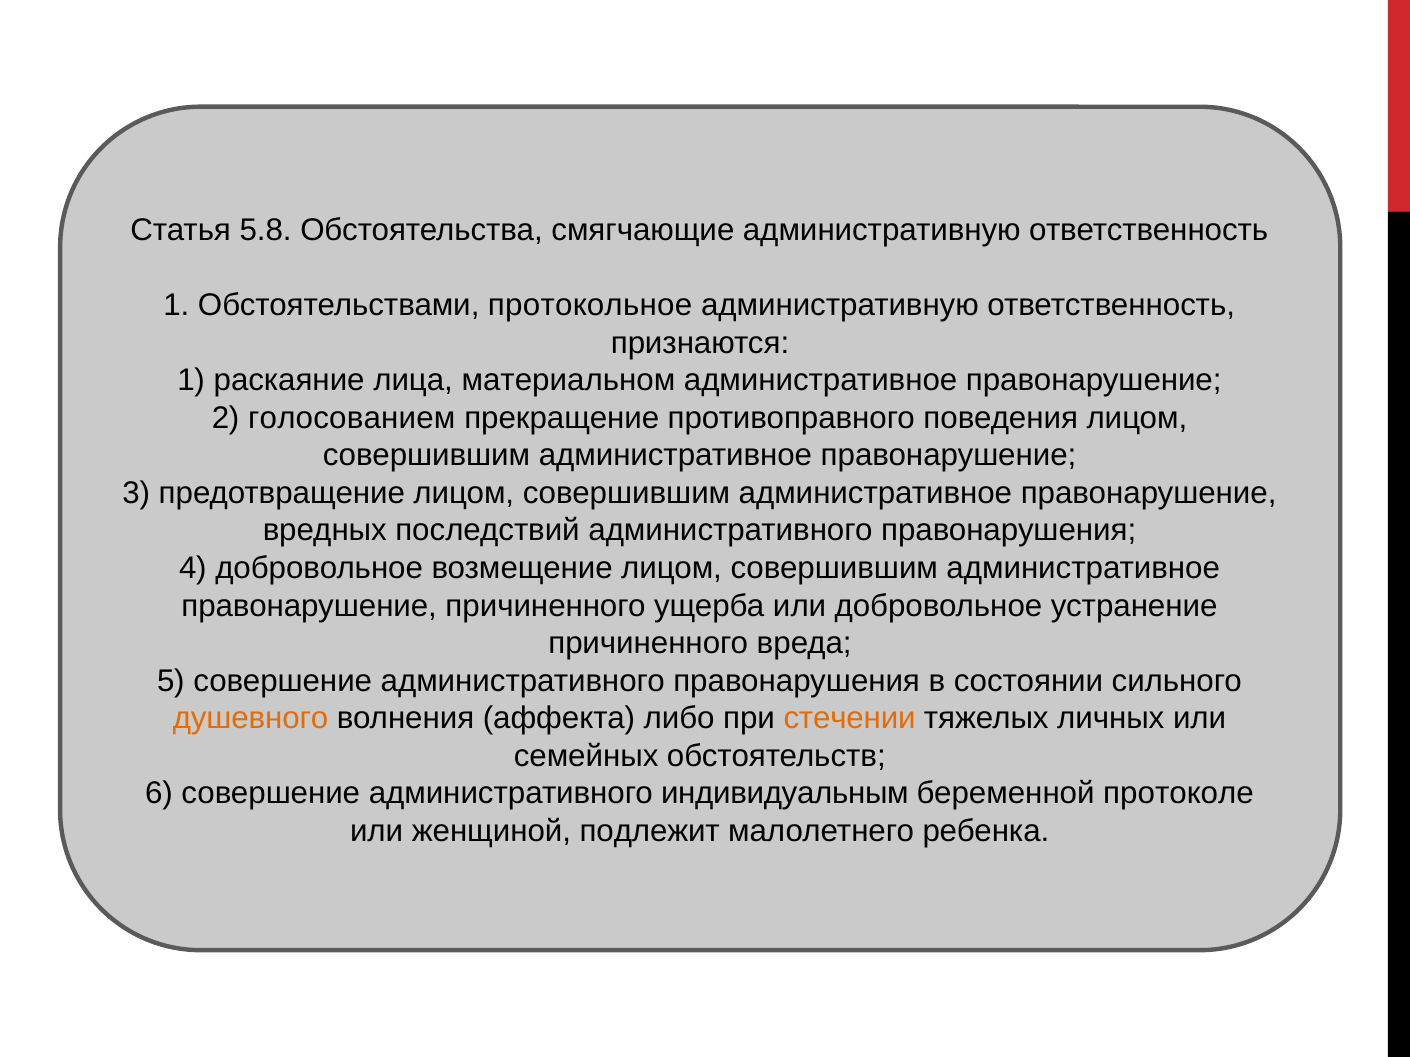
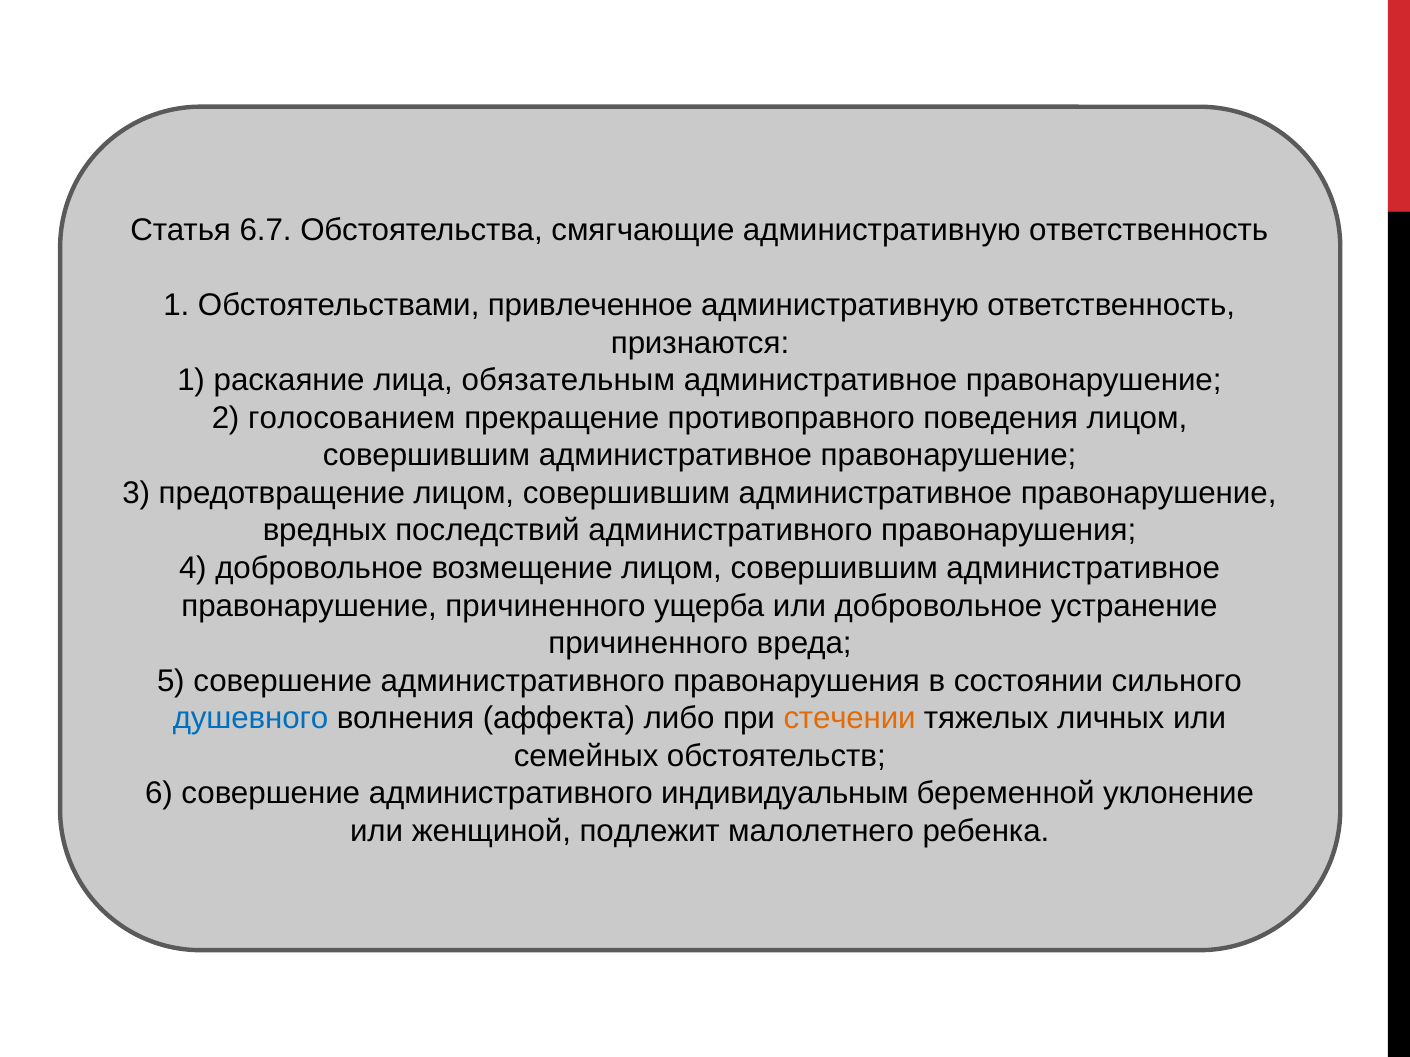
5.8: 5.8 -> 6.7 (266, 230)
протокольное: протокольное -> привлеченное (590, 305)
материальном: материальном -> обязательным (568, 381)
душевного colour: orange -> blue (251, 719)
протоколе: протоколе -> уклонение (1179, 794)
